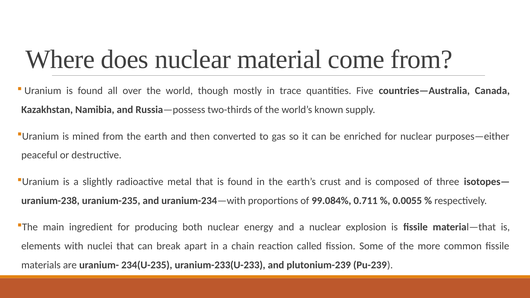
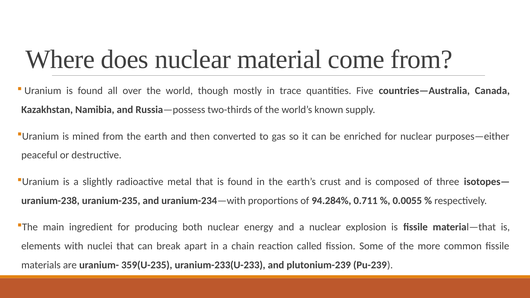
99.084%: 99.084% -> 94.284% (331, 201)
234(U-235: 234(U-235 -> 359(U-235 (147, 265)
